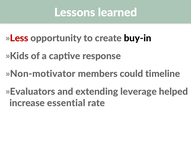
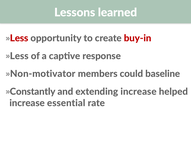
buy-in colour: black -> red (138, 38)
Kids: Kids -> Less (19, 56)
timeline: timeline -> baseline (163, 74)
Evaluators: Evaluators -> Constantly (33, 92)
extending leverage: leverage -> increase (139, 92)
